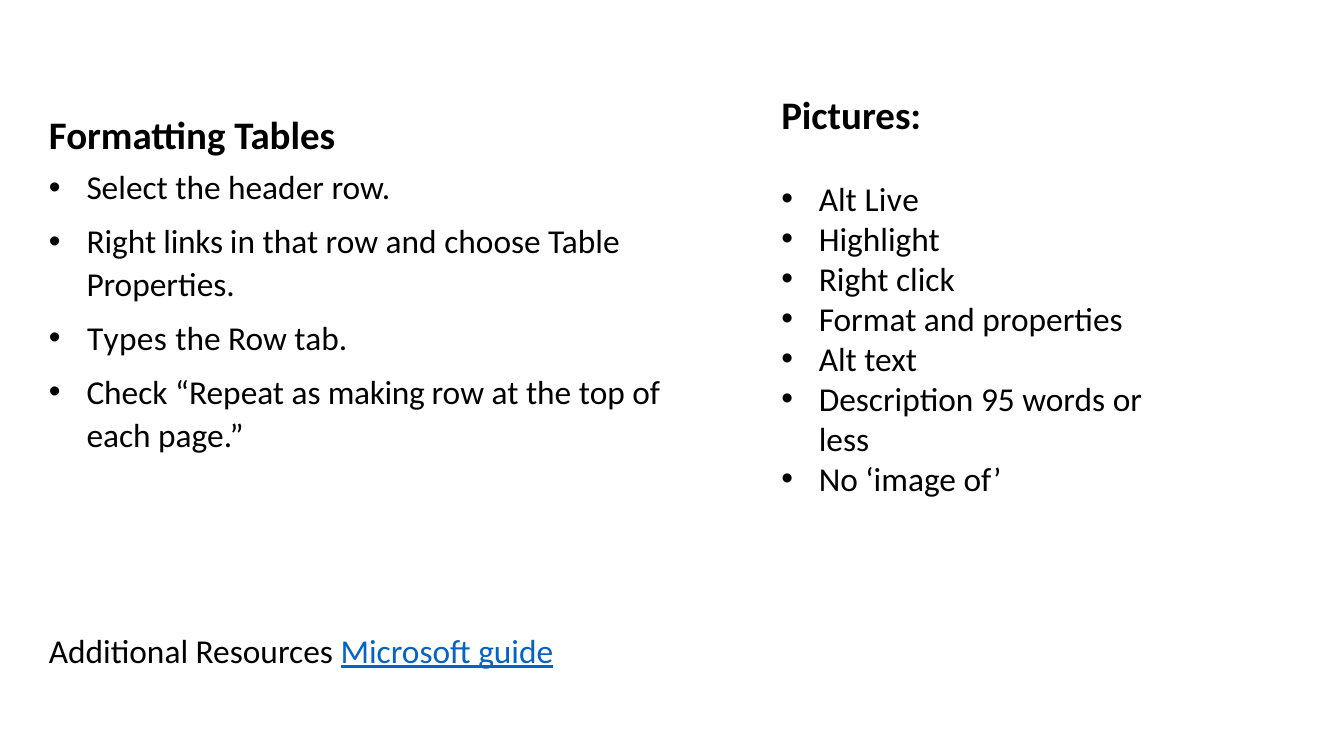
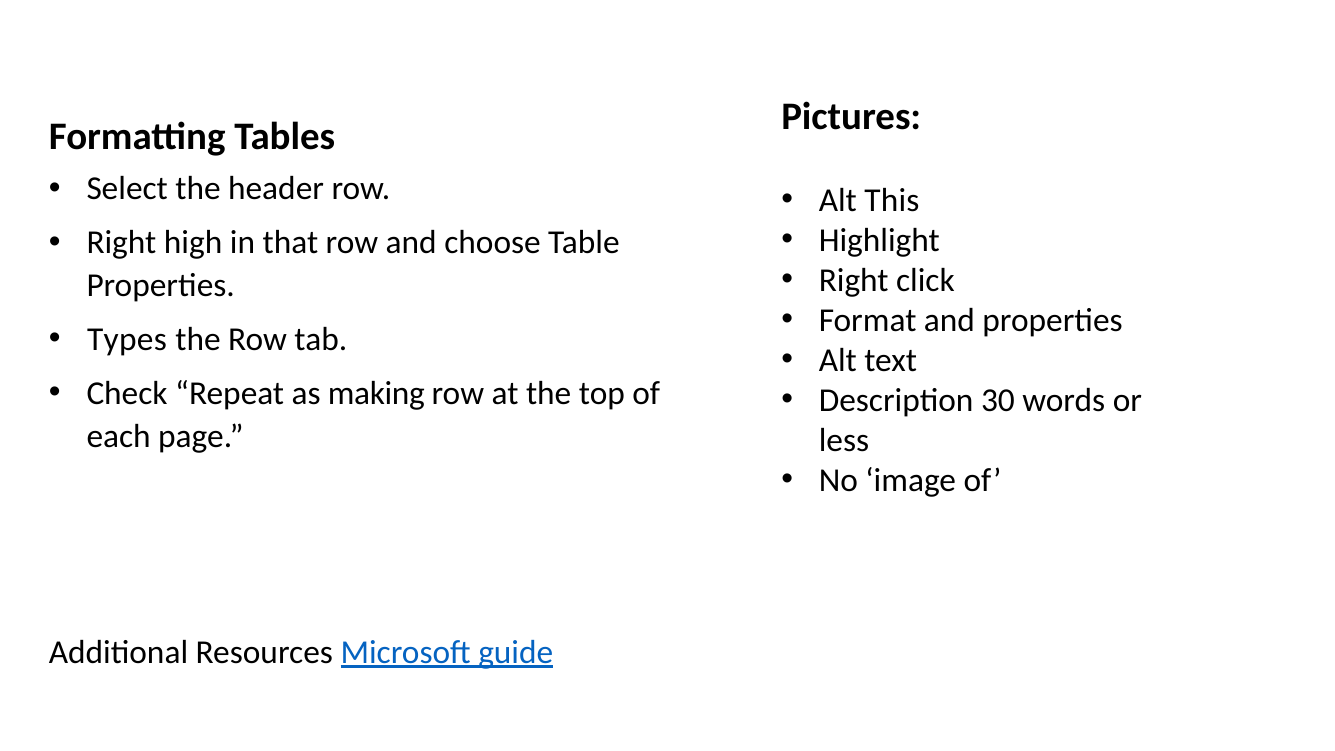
Live: Live -> This (892, 200)
links: links -> high (193, 243)
95: 95 -> 30 (998, 400)
